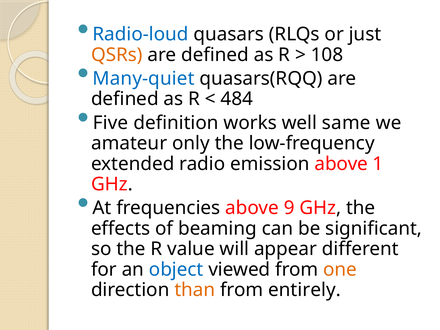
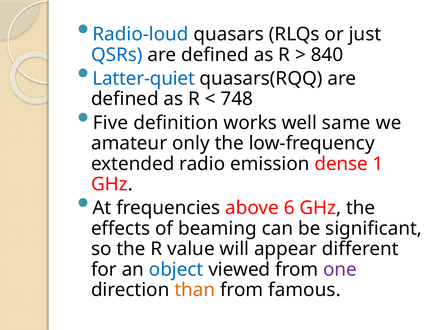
QSRs colour: orange -> blue (117, 55)
108: 108 -> 840 (327, 55)
Many-quiet: Many-quiet -> Latter-quiet (144, 79)
484: 484 -> 748 (237, 99)
emission above: above -> dense (341, 164)
9: 9 -> 6 (289, 208)
one colour: orange -> purple (340, 269)
entirely: entirely -> famous (304, 290)
